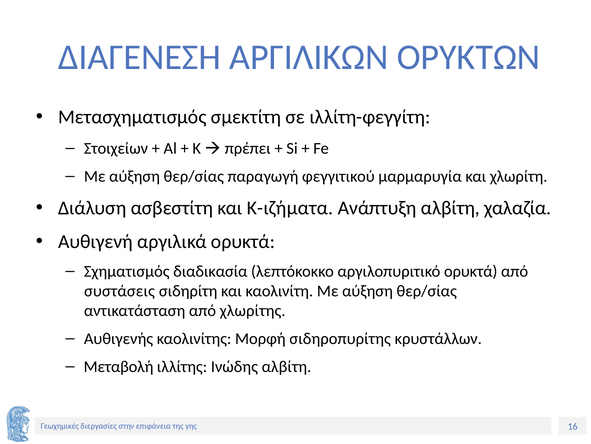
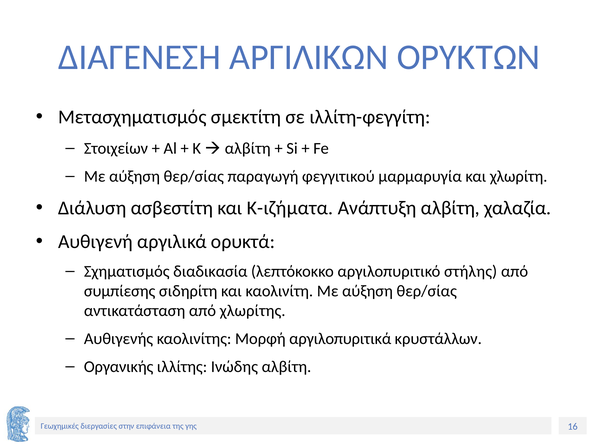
πρέπει: πρέπει -> αλβίτη (248, 148)
αργιλοπυριτικό ορυκτά: ορυκτά -> στήλης (471, 271)
συστάσεις: συστάσεις -> συμπίεσης (120, 291)
σιδηροπυρίτης: σιδηροπυρίτης -> αργιλοπυριτικά (340, 338)
Μεταβολή: Μεταβολή -> Οργανικής (119, 366)
